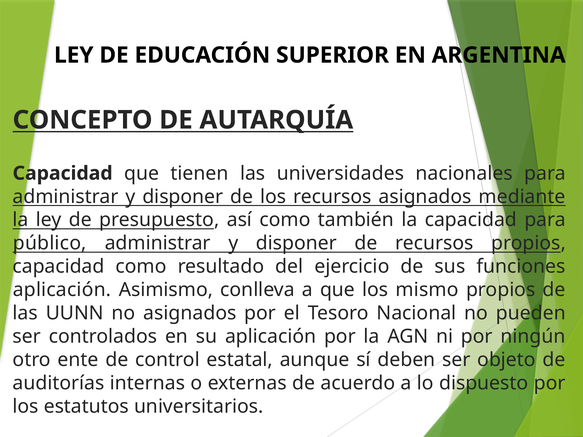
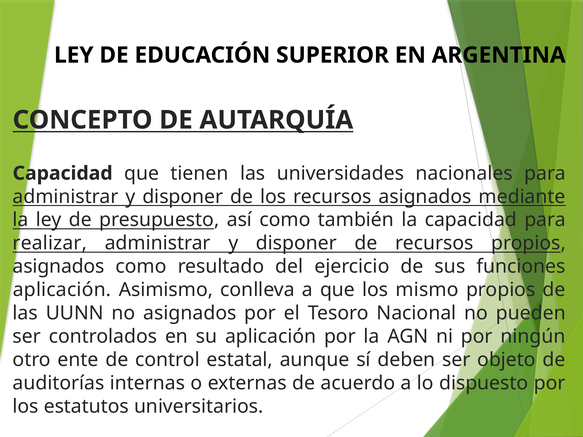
público: público -> realizar (50, 243)
capacidad: capacidad -> asignados (59, 267)
